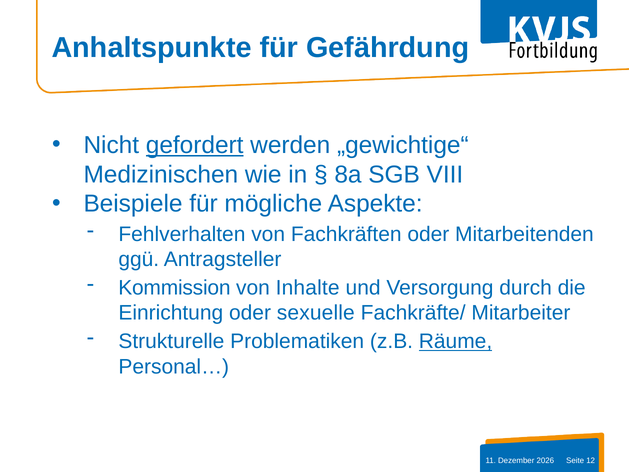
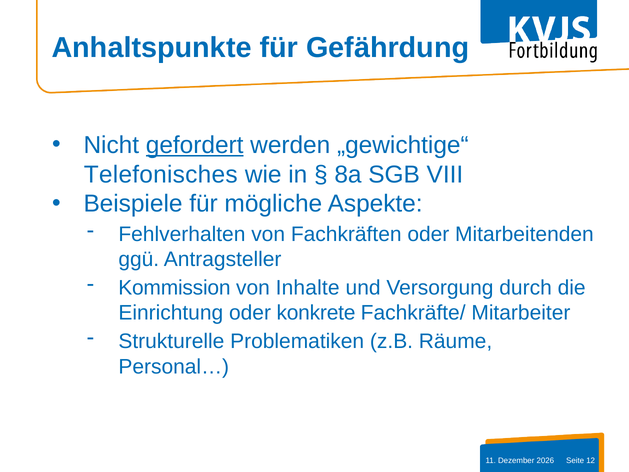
Medizinischen: Medizinischen -> Telefonisches (161, 174)
sexuelle: sexuelle -> konkrete (316, 313)
Räume underline: present -> none (456, 341)
